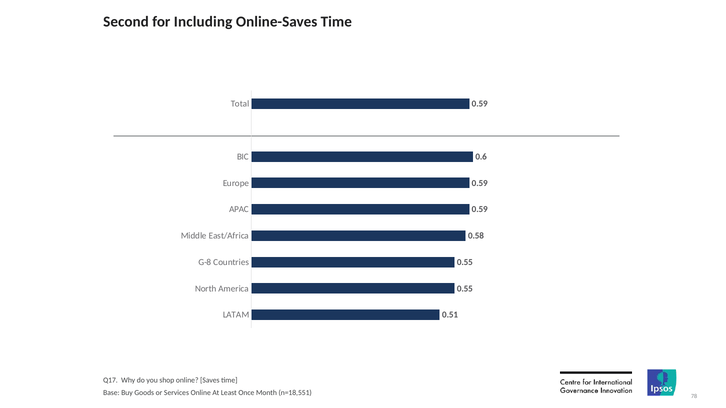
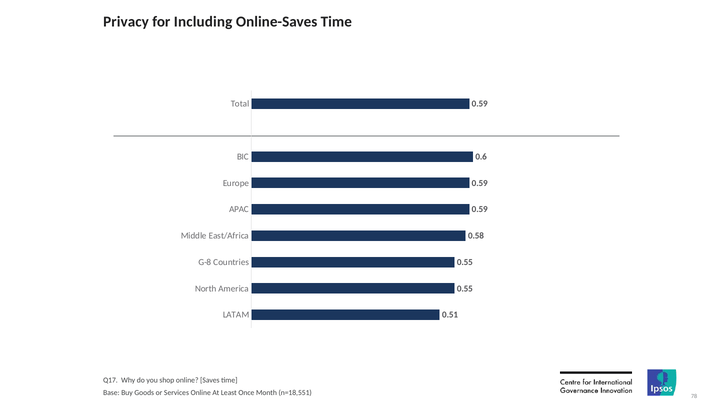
Second: Second -> Privacy (126, 22)
